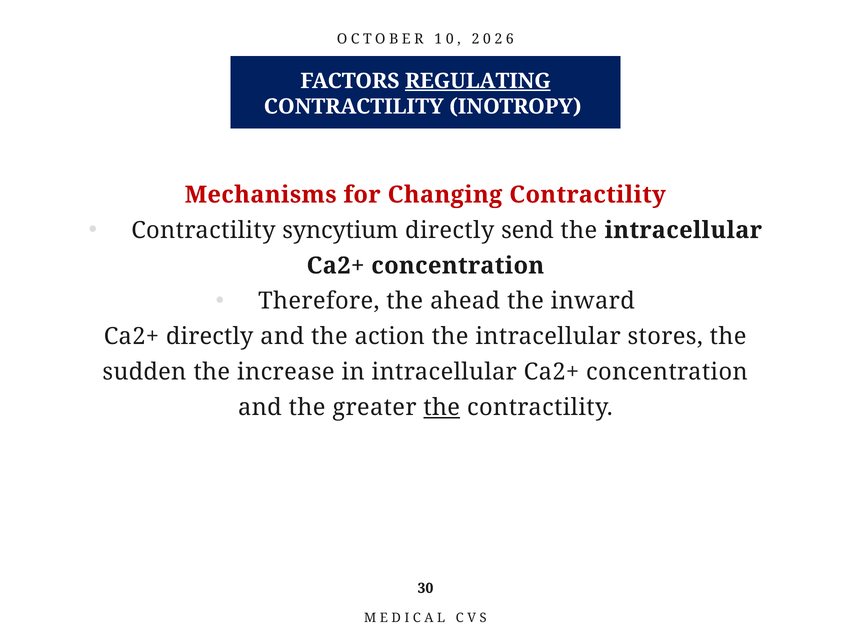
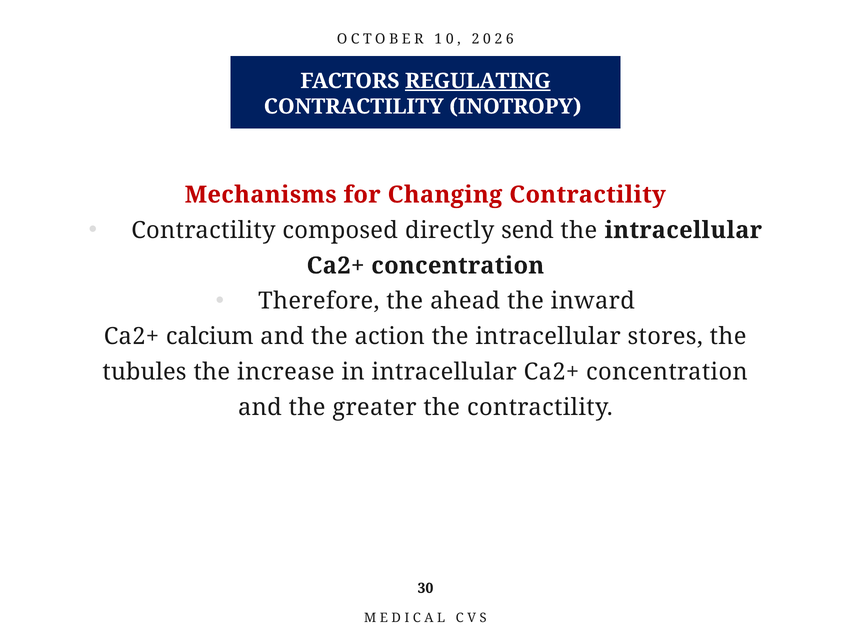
syncytium: syncytium -> composed (340, 230)
Ca2+ directly: directly -> calcium (210, 337)
sudden: sudden -> tubules (144, 372)
the underline: present -> none (442, 408)
